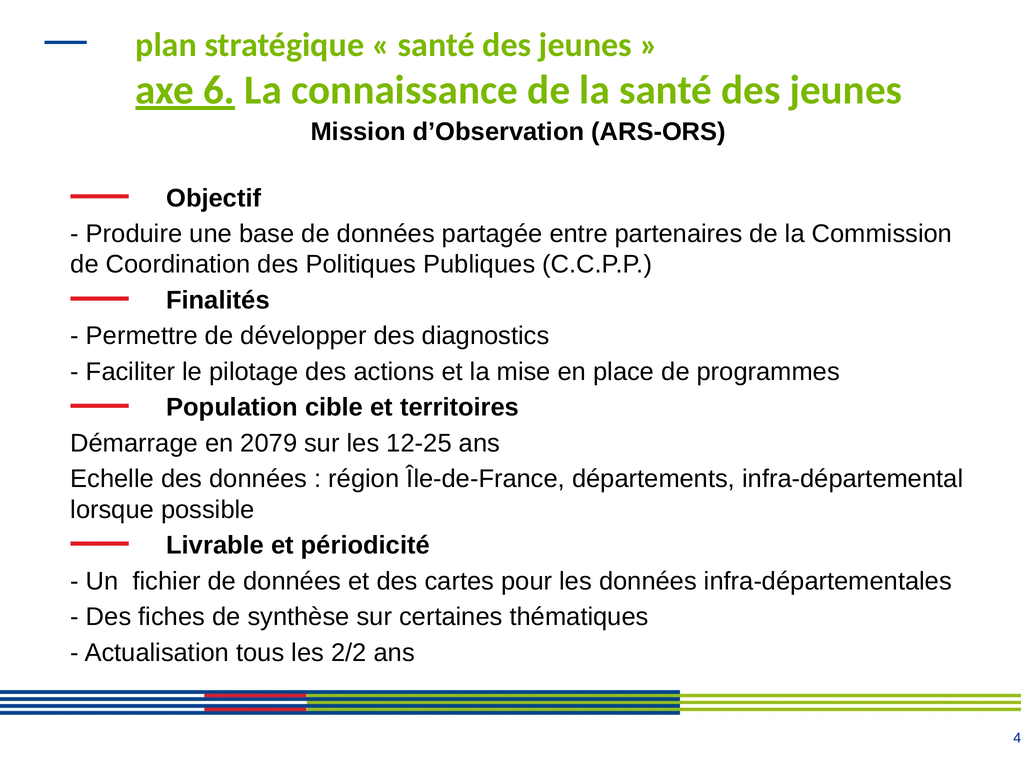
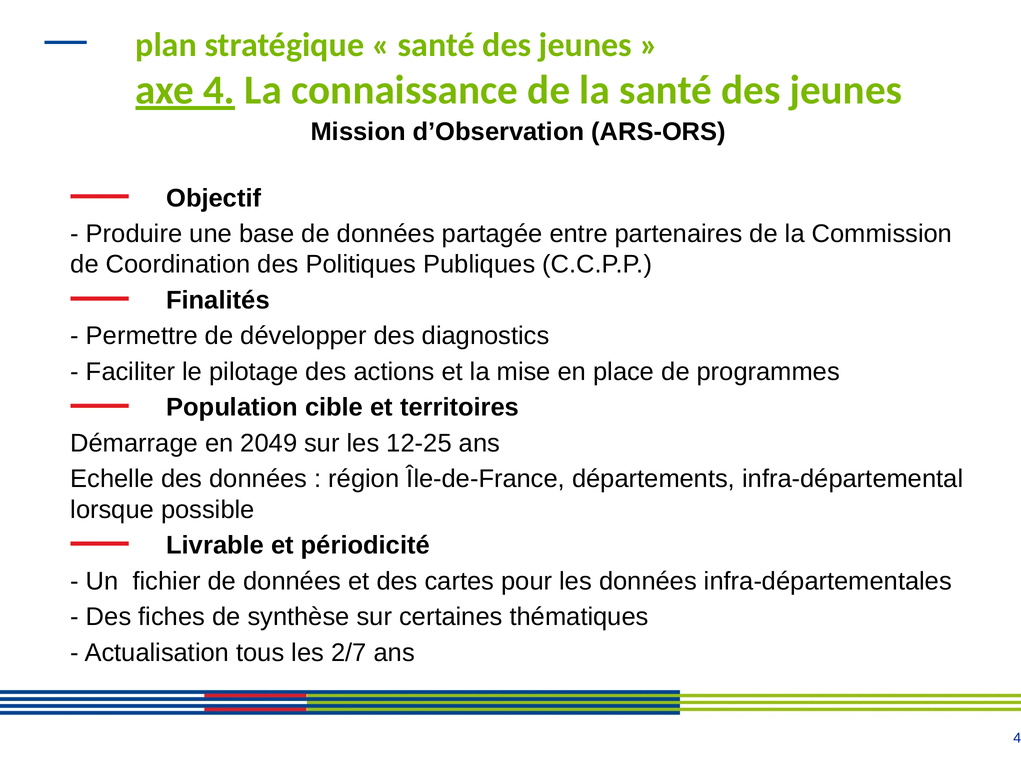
axe 6: 6 -> 4 (219, 90)
2079: 2079 -> 2049 (269, 443)
2/2: 2/2 -> 2/7 (349, 652)
